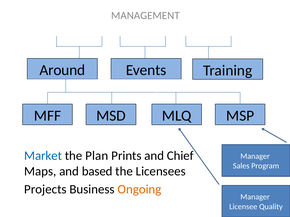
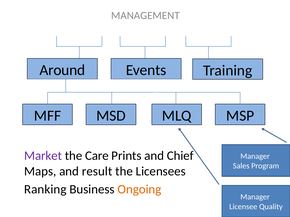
Market colour: blue -> purple (43, 156)
Plan: Plan -> Care (97, 156)
based: based -> result (97, 172)
Projects: Projects -> Ranking (45, 190)
